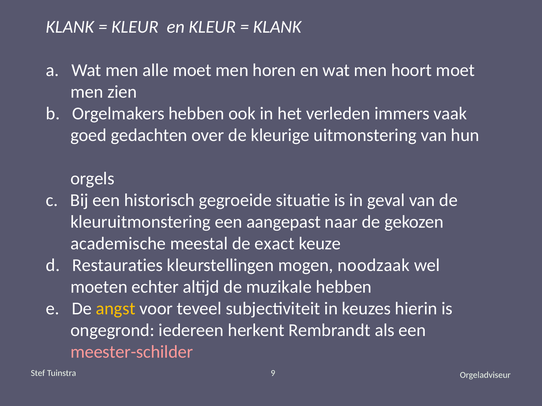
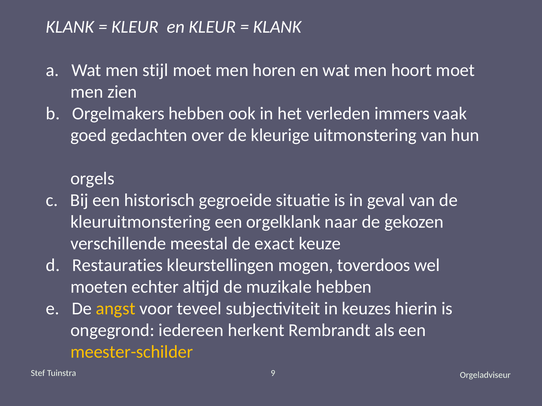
alle: alle -> stijl (155, 70)
aangepast: aangepast -> orgelklank (284, 222)
academische: academische -> verschillende (118, 244)
noodzaak: noodzaak -> toverdoos (374, 265)
meester-schilder colour: pink -> yellow (132, 352)
